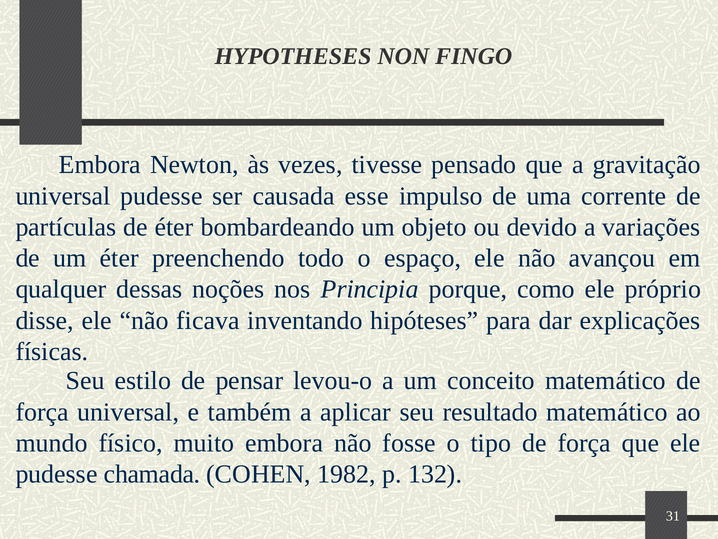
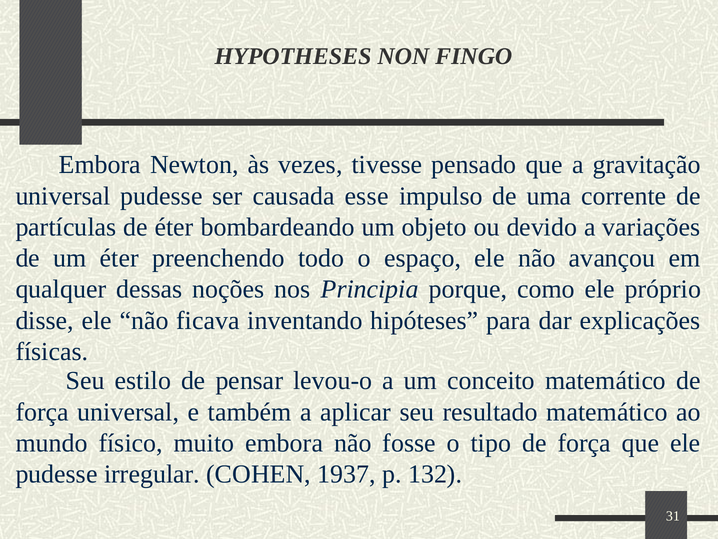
chamada: chamada -> irregular (152, 474)
1982: 1982 -> 1937 (346, 474)
